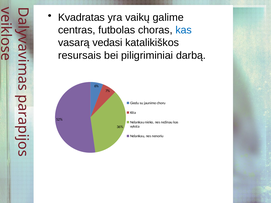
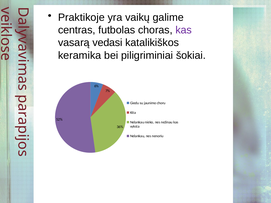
Kvadratas: Kvadratas -> Praktikoje (81, 17)
kas colour: blue -> purple (184, 30)
resursais: resursais -> keramika (80, 55)
darbą: darbą -> šokiai (191, 55)
